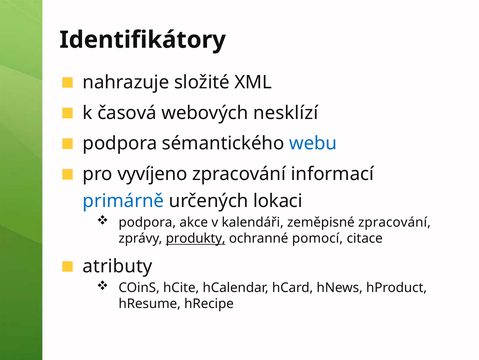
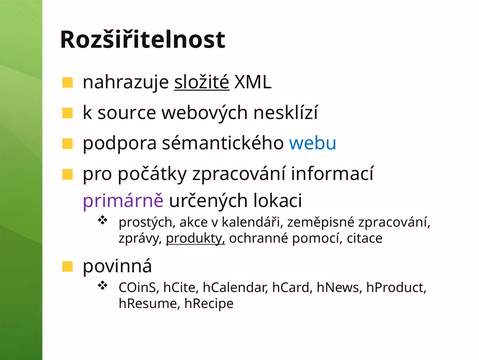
Identifikátory: Identifikátory -> Rozšiřitelnost (143, 40)
složité underline: none -> present (202, 82)
časová: časová -> source (127, 113)
vyvíjeno: vyvíjeno -> počátky (152, 174)
primárně colour: blue -> purple (123, 201)
podpora: podpora -> prostých (147, 222)
atributy: atributy -> povinná (118, 266)
